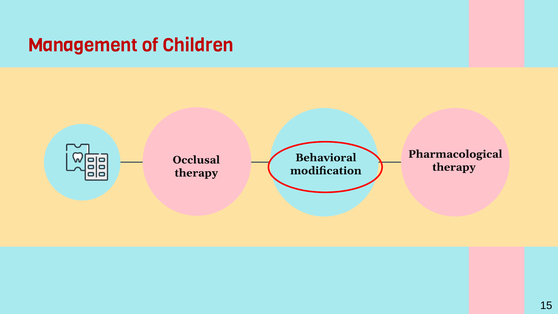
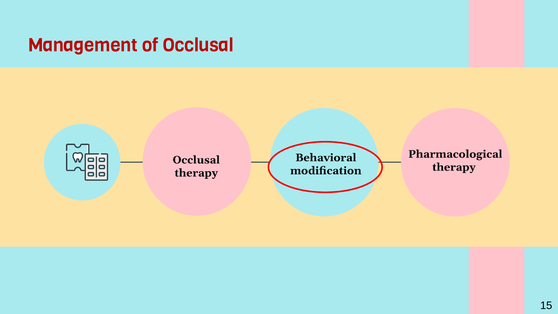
of Children: Children -> Occlusal (198, 45)
